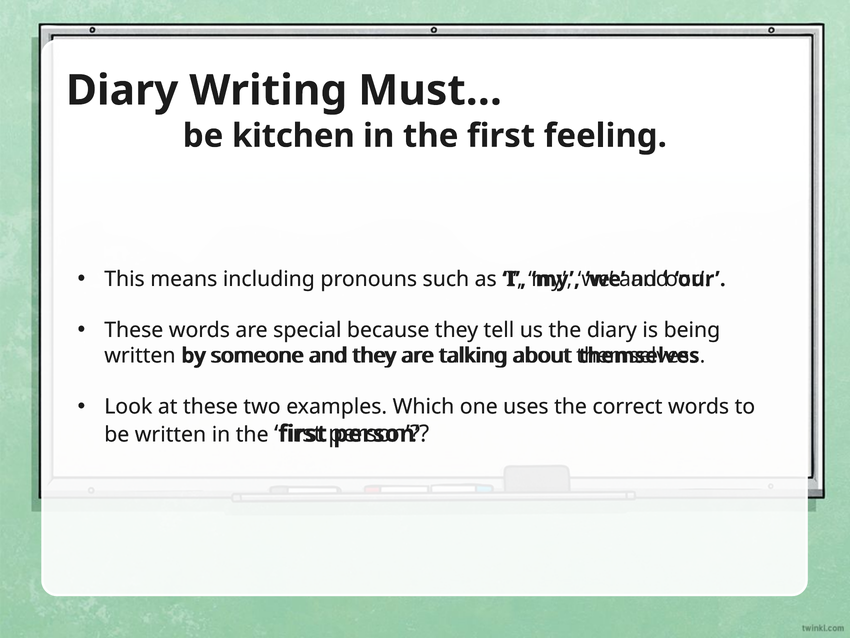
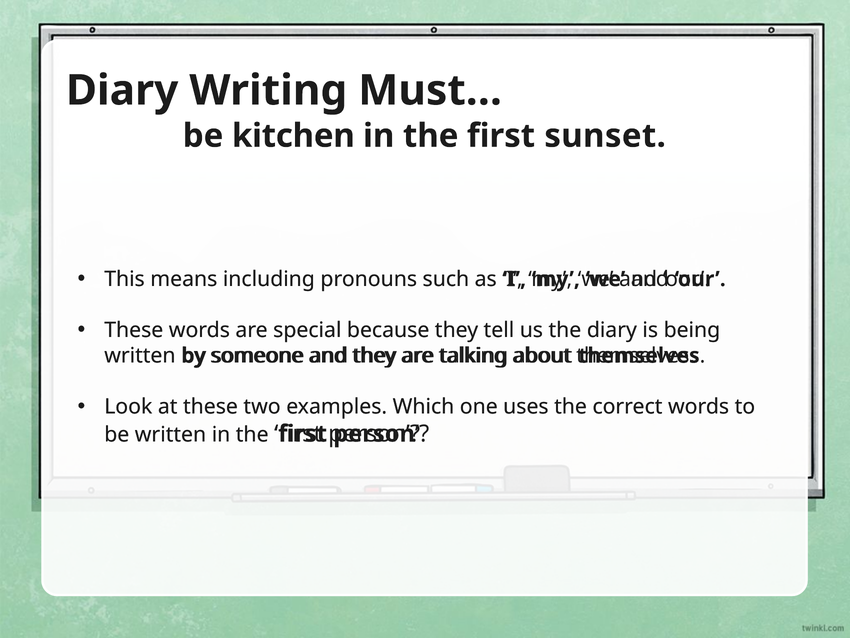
feeling: feeling -> sunset (605, 136)
